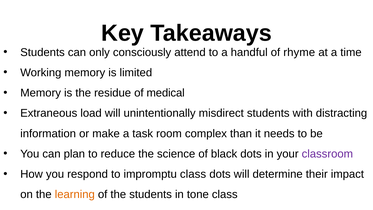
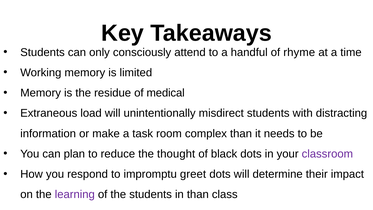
science: science -> thought (176, 154)
impromptu class: class -> greet (193, 174)
learning colour: orange -> purple (75, 194)
in tone: tone -> than (198, 194)
